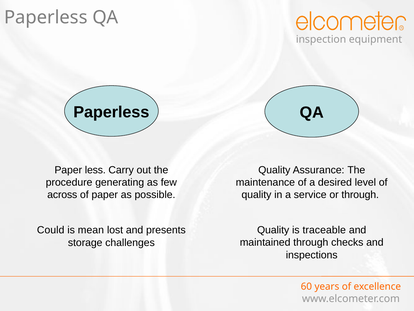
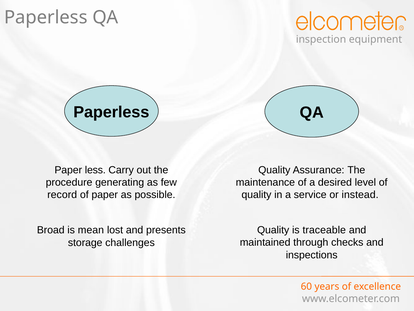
or through: through -> instead (360, 195)
across: across -> record (62, 195)
Could: Could -> Broad (51, 230)
